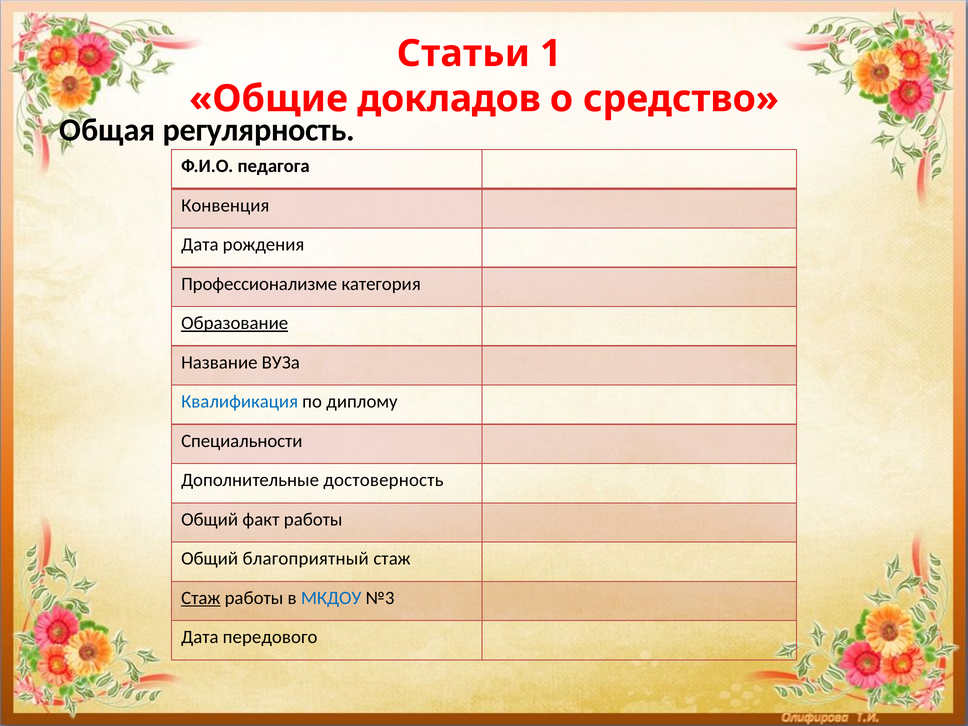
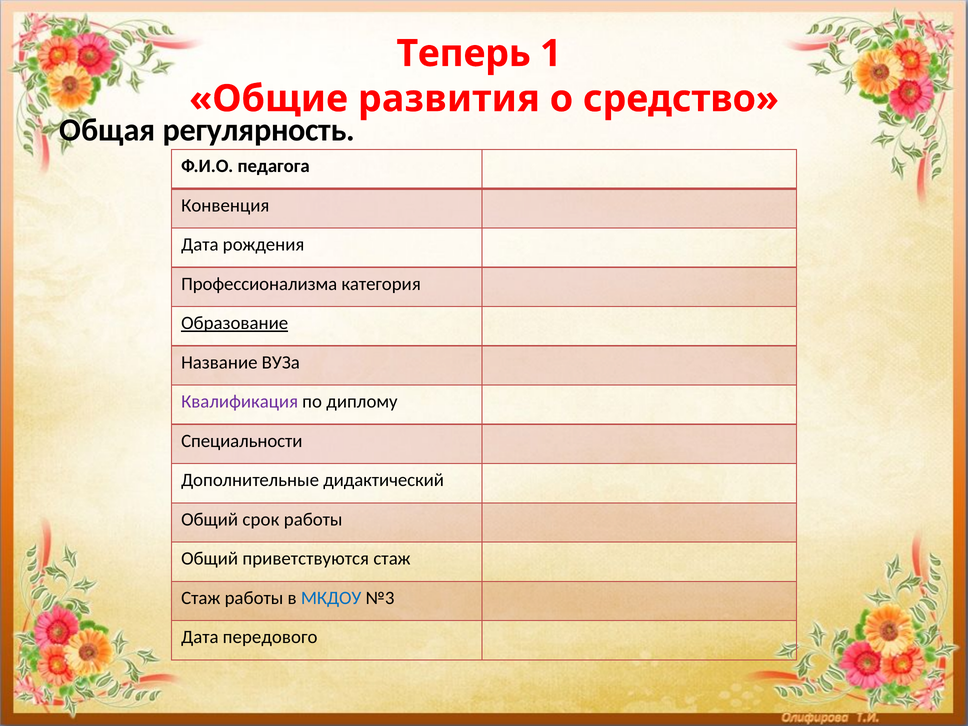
Статьи: Статьи -> Теперь (464, 54)
докладов: докладов -> развития (449, 99)
Профессионализме: Профессионализме -> Профессионализма (259, 284)
Квалификация colour: blue -> purple (240, 402)
достоверность: достоверность -> дидактический (384, 480)
факт: факт -> срок (261, 519)
благоприятный: благоприятный -> приветствуются (306, 559)
Стаж underline: present -> none (201, 598)
